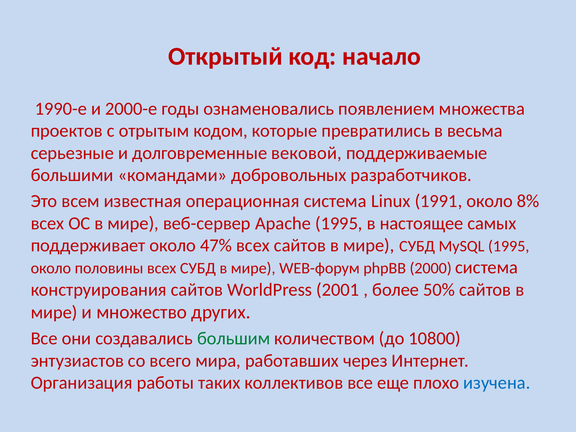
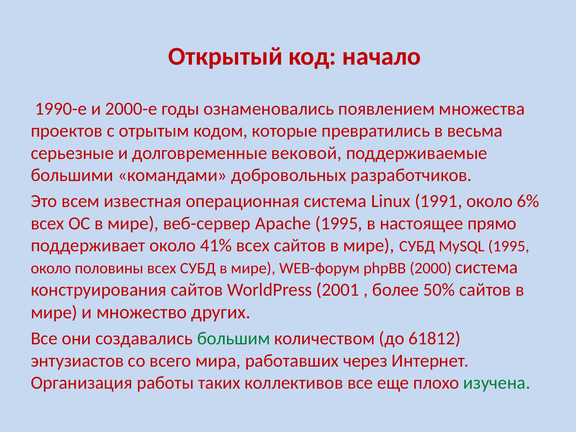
8%: 8% -> 6% (528, 201)
самых: самых -> прямо (492, 223)
47%: 47% -> 41% (216, 245)
10800: 10800 -> 61812 (435, 339)
изучена colour: blue -> green (497, 383)
